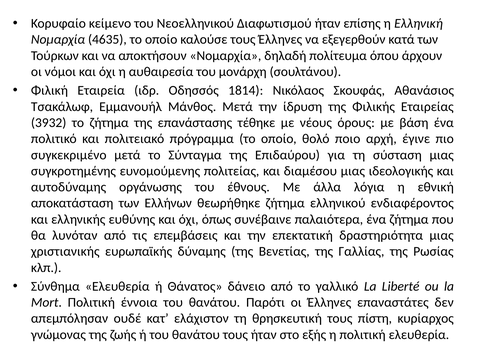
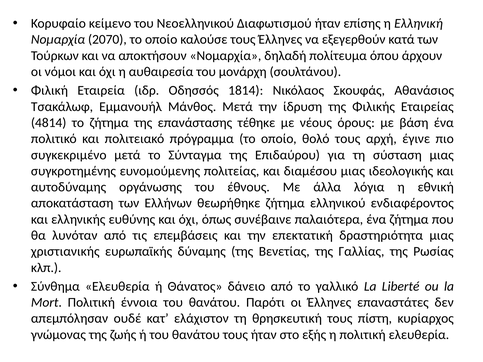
4635: 4635 -> 2070 (107, 40)
3932: 3932 -> 4814 (49, 123)
θολό ποιο: ποιο -> τους (348, 139)
